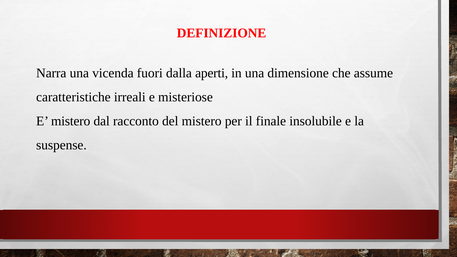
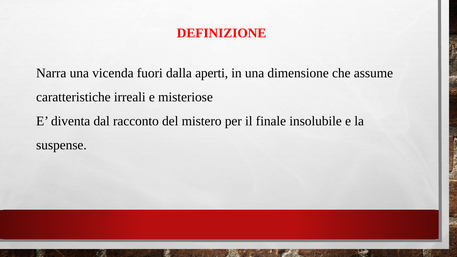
E mistero: mistero -> diventa (71, 121)
